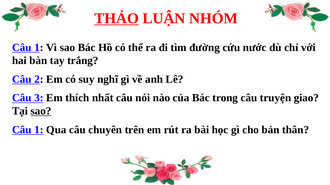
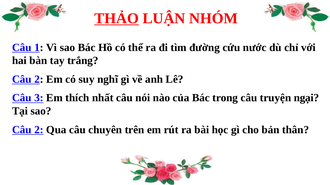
giao: giao -> ngại (306, 98)
sao underline: present -> none (41, 111)
1: 1 -> 2 (39, 130)
